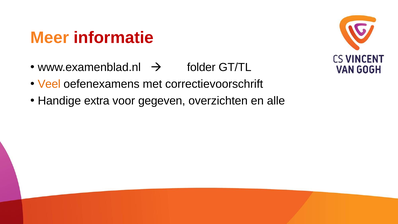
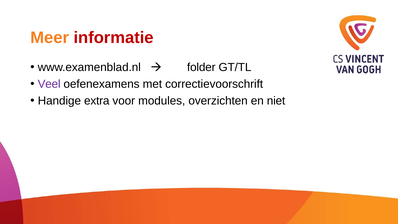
Veel colour: orange -> purple (49, 84)
gegeven: gegeven -> modules (162, 101)
alle: alle -> niet (276, 101)
